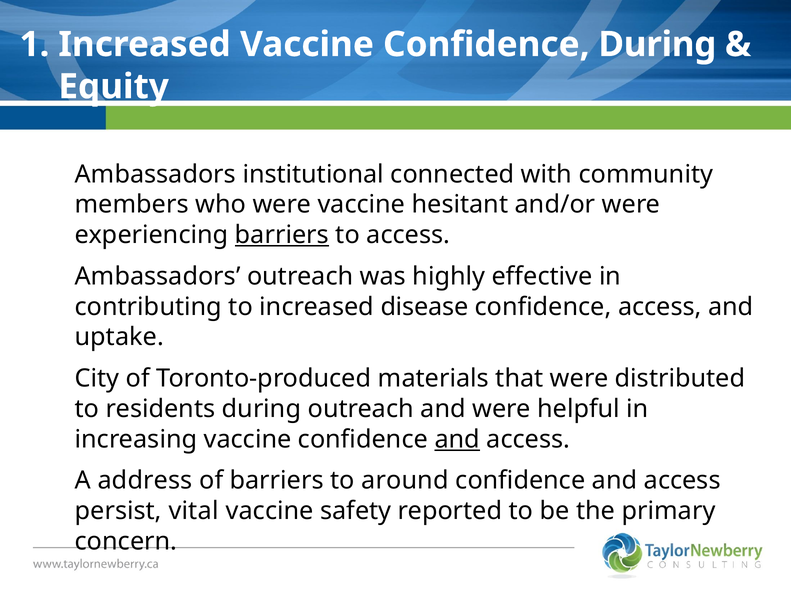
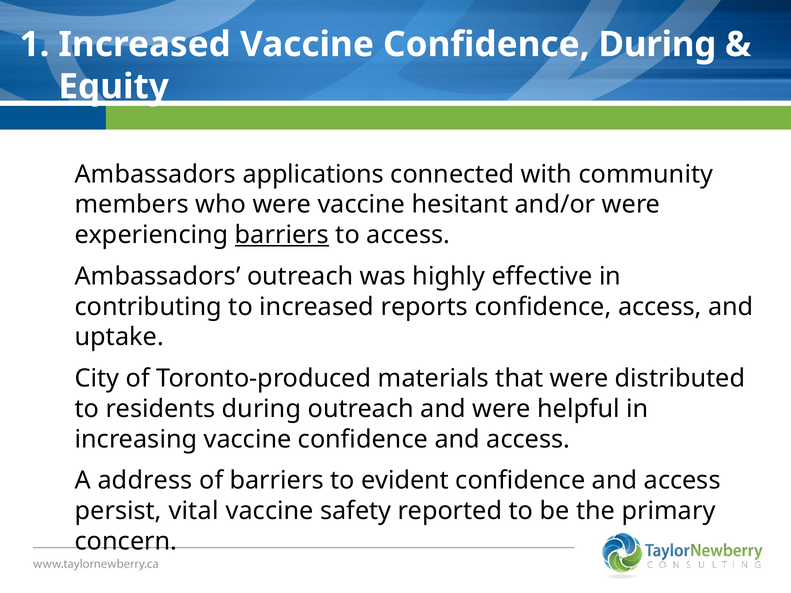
institutional: institutional -> applications (313, 174)
disease: disease -> reports (424, 307)
and underline: present -> none (457, 439)
around: around -> evident (405, 481)
